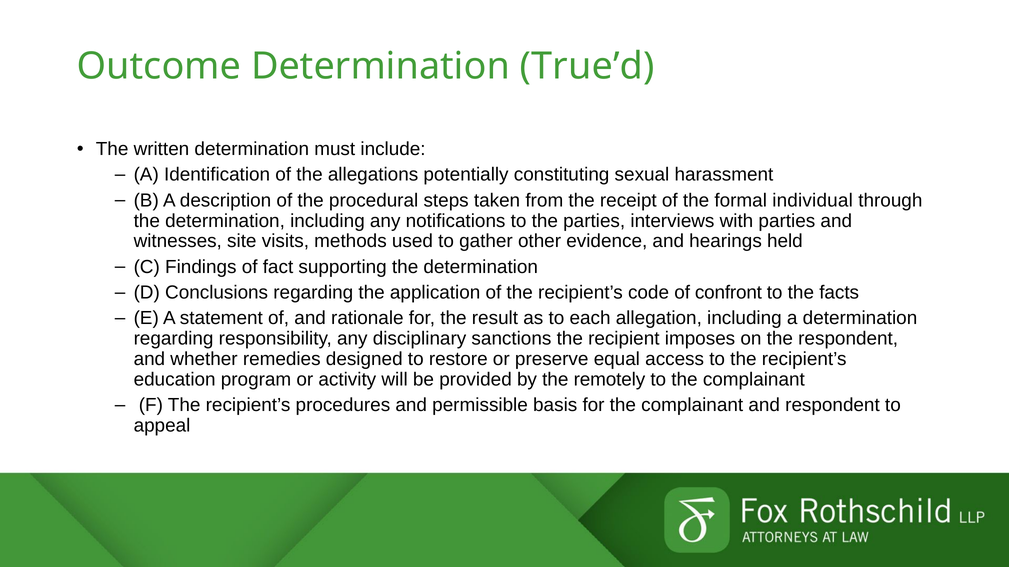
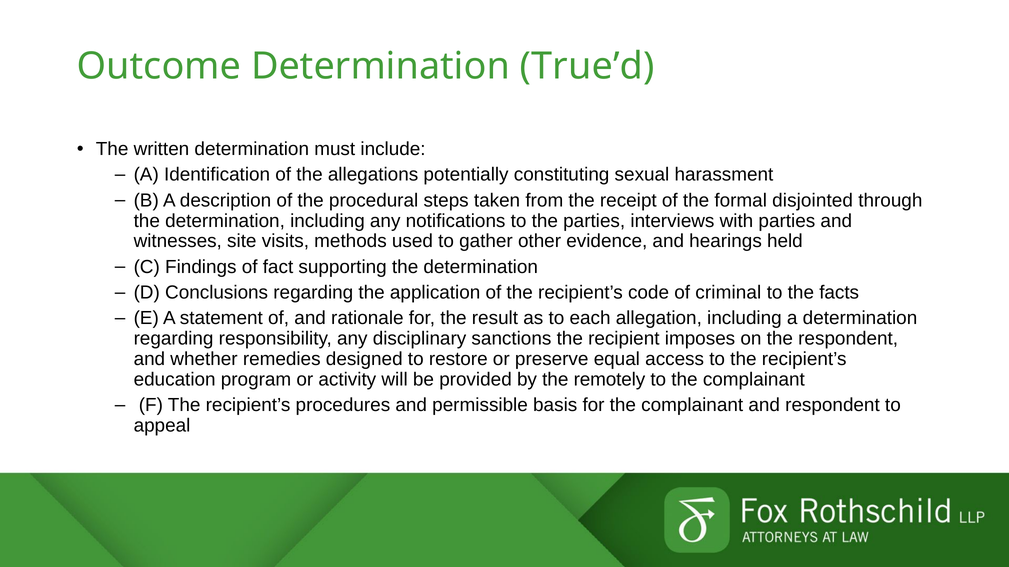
individual: individual -> disjointed (813, 201)
confront: confront -> criminal (728, 293)
